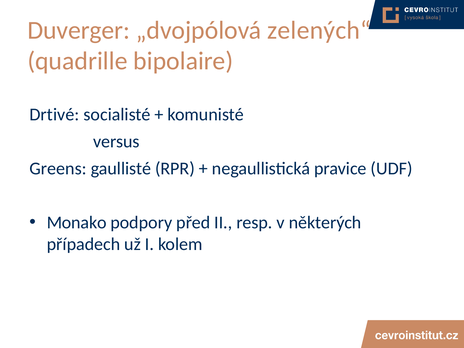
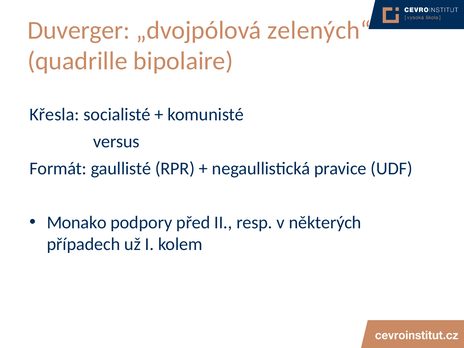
Drtivé: Drtivé -> Křesla (54, 115)
Greens: Greens -> Formát (58, 169)
